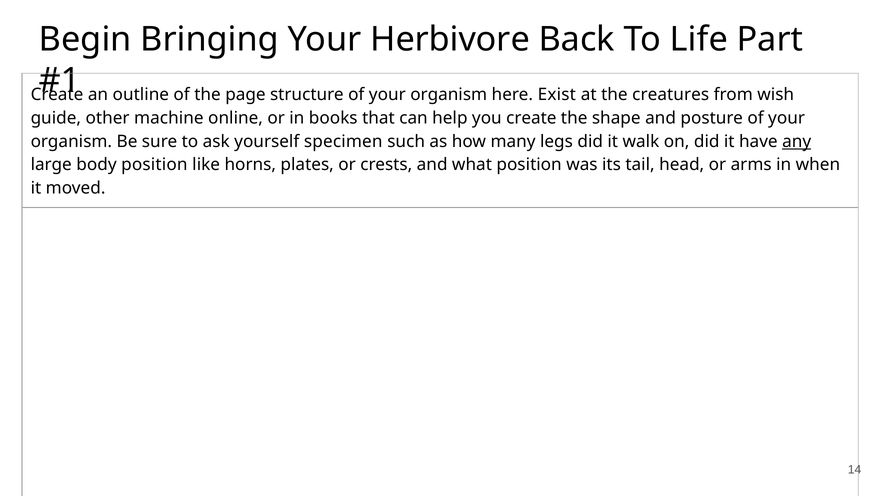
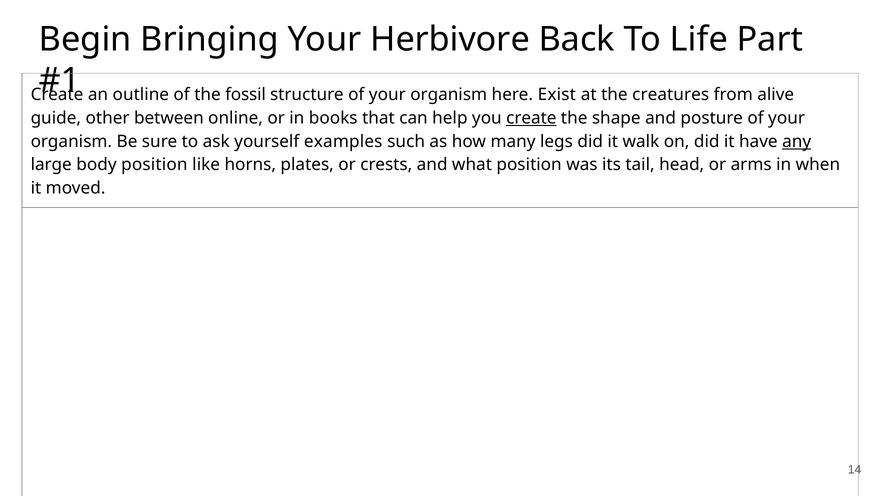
page: page -> fossil (245, 95)
wish: wish -> alive (776, 95)
machine: machine -> between (169, 118)
create underline: none -> present (531, 118)
specimen: specimen -> examples (343, 141)
